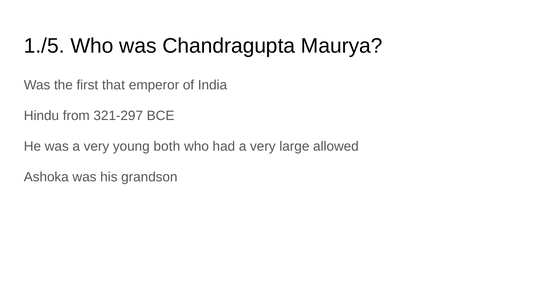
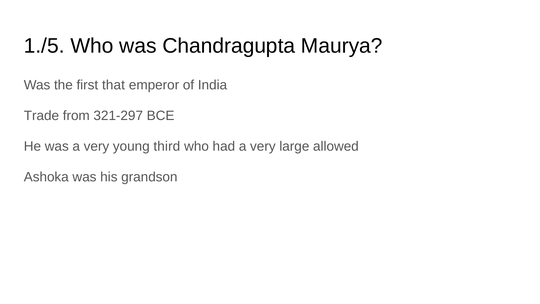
Hindu: Hindu -> Trade (41, 116)
both: both -> third (167, 146)
